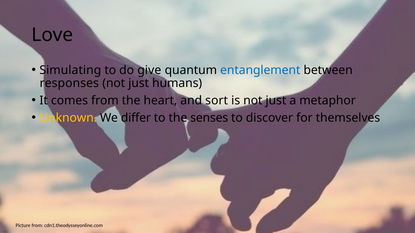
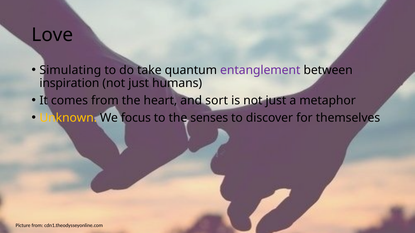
give: give -> take (149, 70)
entanglement colour: blue -> purple (260, 70)
responses: responses -> inspiration (69, 83)
differ: differ -> focus (136, 118)
